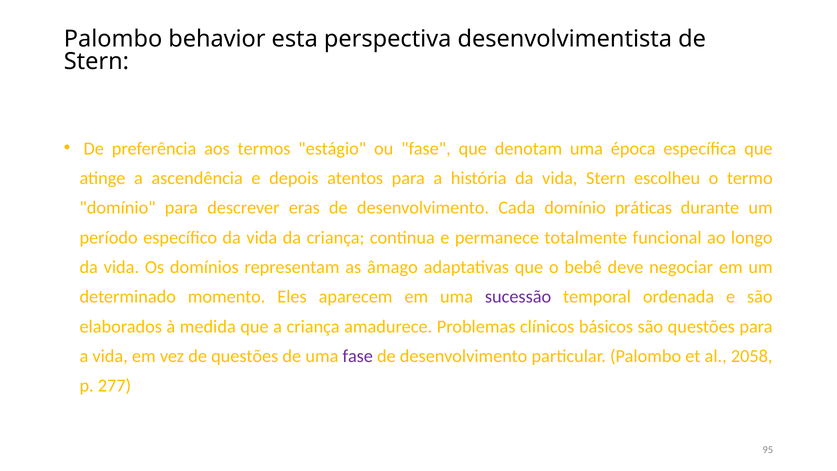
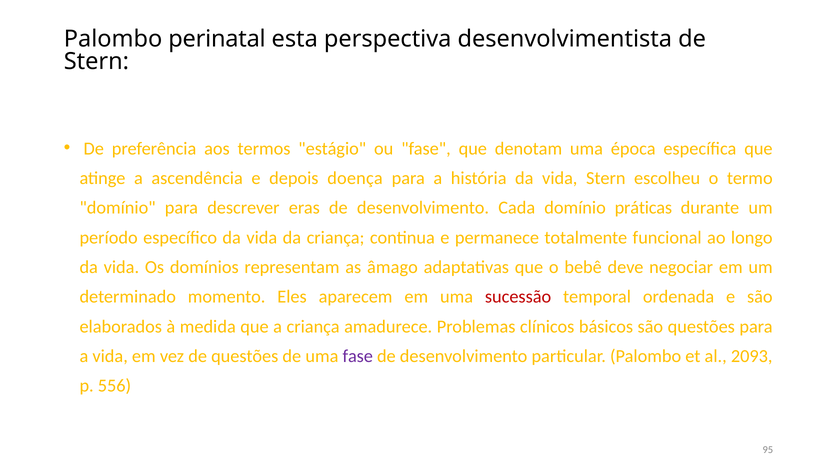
behavior: behavior -> perinatal (217, 39)
atentos: atentos -> doença (355, 178)
sucessão colour: purple -> red (518, 297)
2058: 2058 -> 2093 (752, 356)
277: 277 -> 556 (114, 386)
